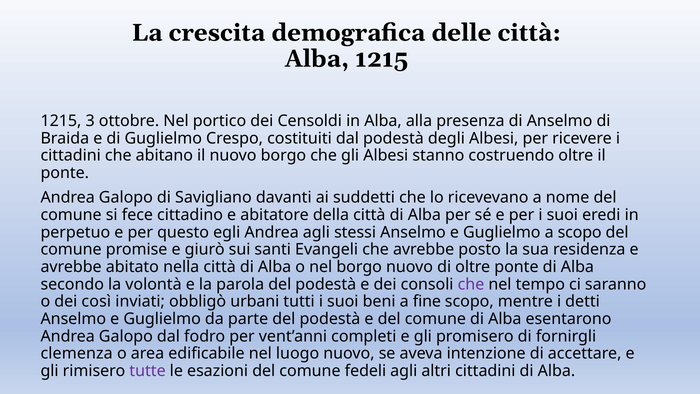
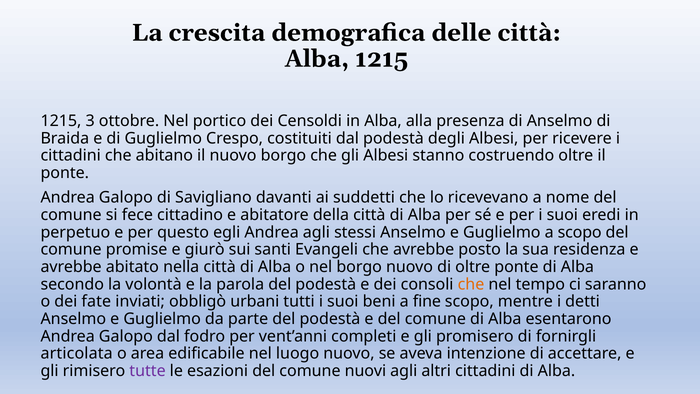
che colour: purple -> orange (471, 284)
così: così -> fate (96, 301)
clemenza: clemenza -> articolata (77, 353)
fedeli: fedeli -> nuovi (365, 371)
